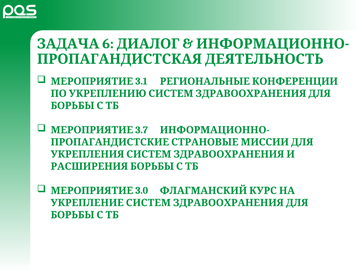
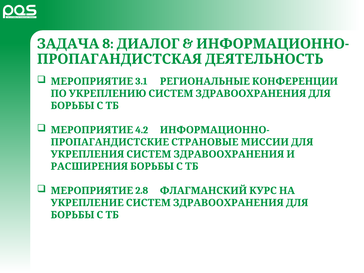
6: 6 -> 8 (108, 44)
3.7: 3.7 -> 4.2 (142, 130)
3.0: 3.0 -> 2.8 (142, 191)
